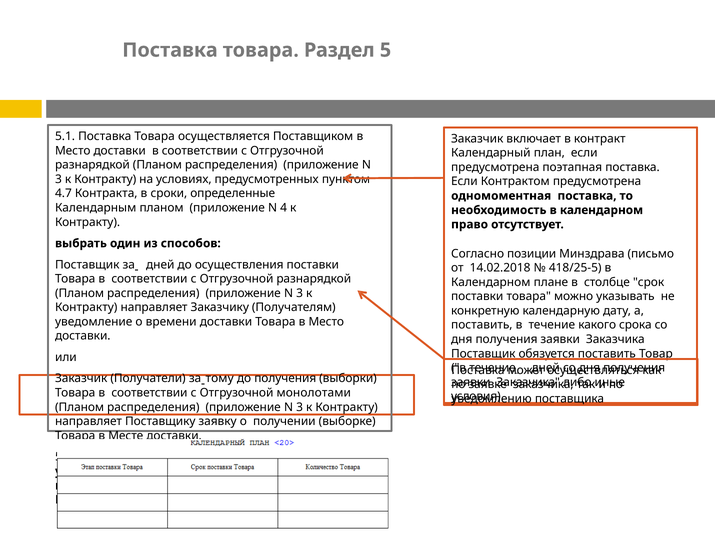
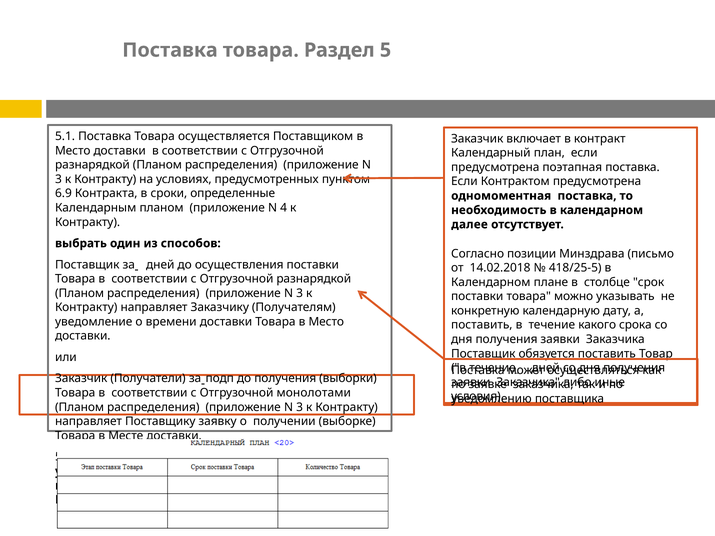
4.7: 4.7 -> 6.9 (63, 194)
право: право -> далее (470, 225)
тому: тому -> подп (220, 379)
